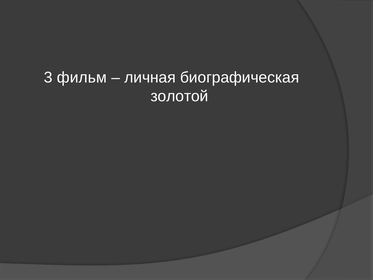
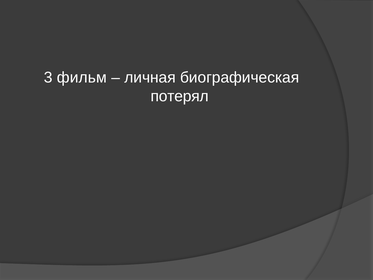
золотой: золотой -> потерял (180, 96)
